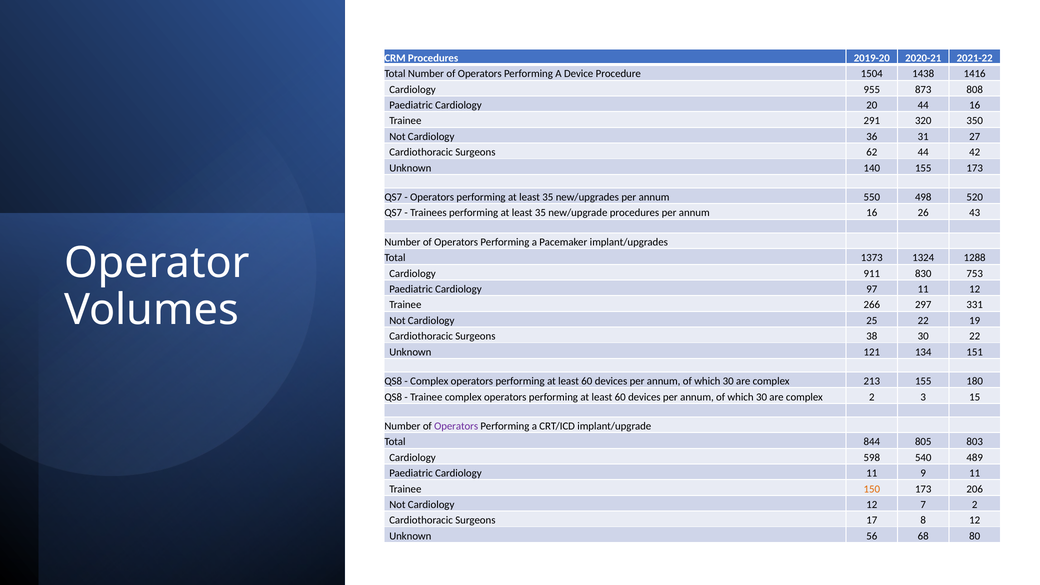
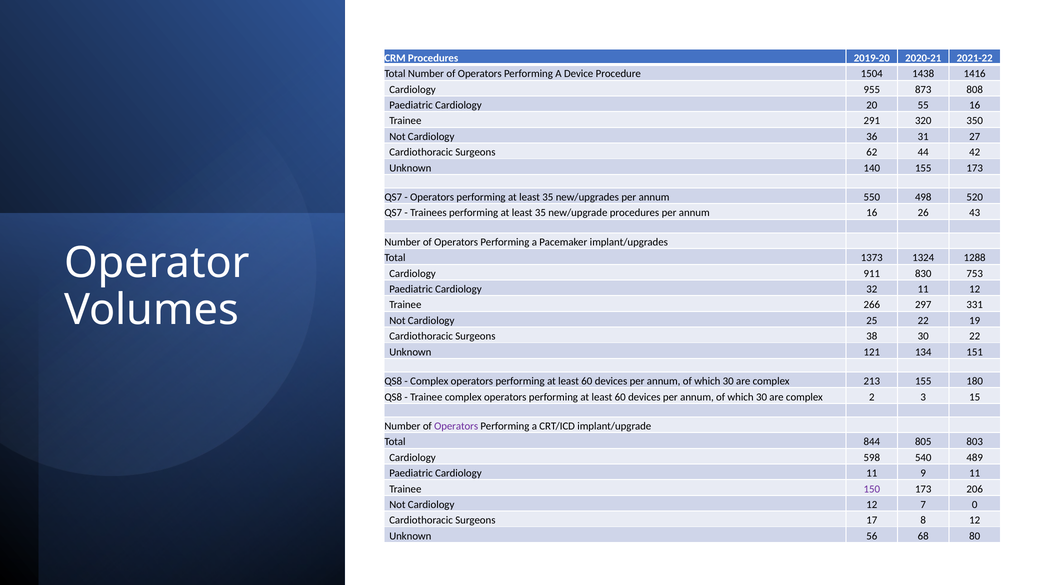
20 44: 44 -> 55 (923, 105)
97: 97 -> 32 (872, 289)
150 colour: orange -> purple (872, 489)
7 2: 2 -> 0 (975, 505)
